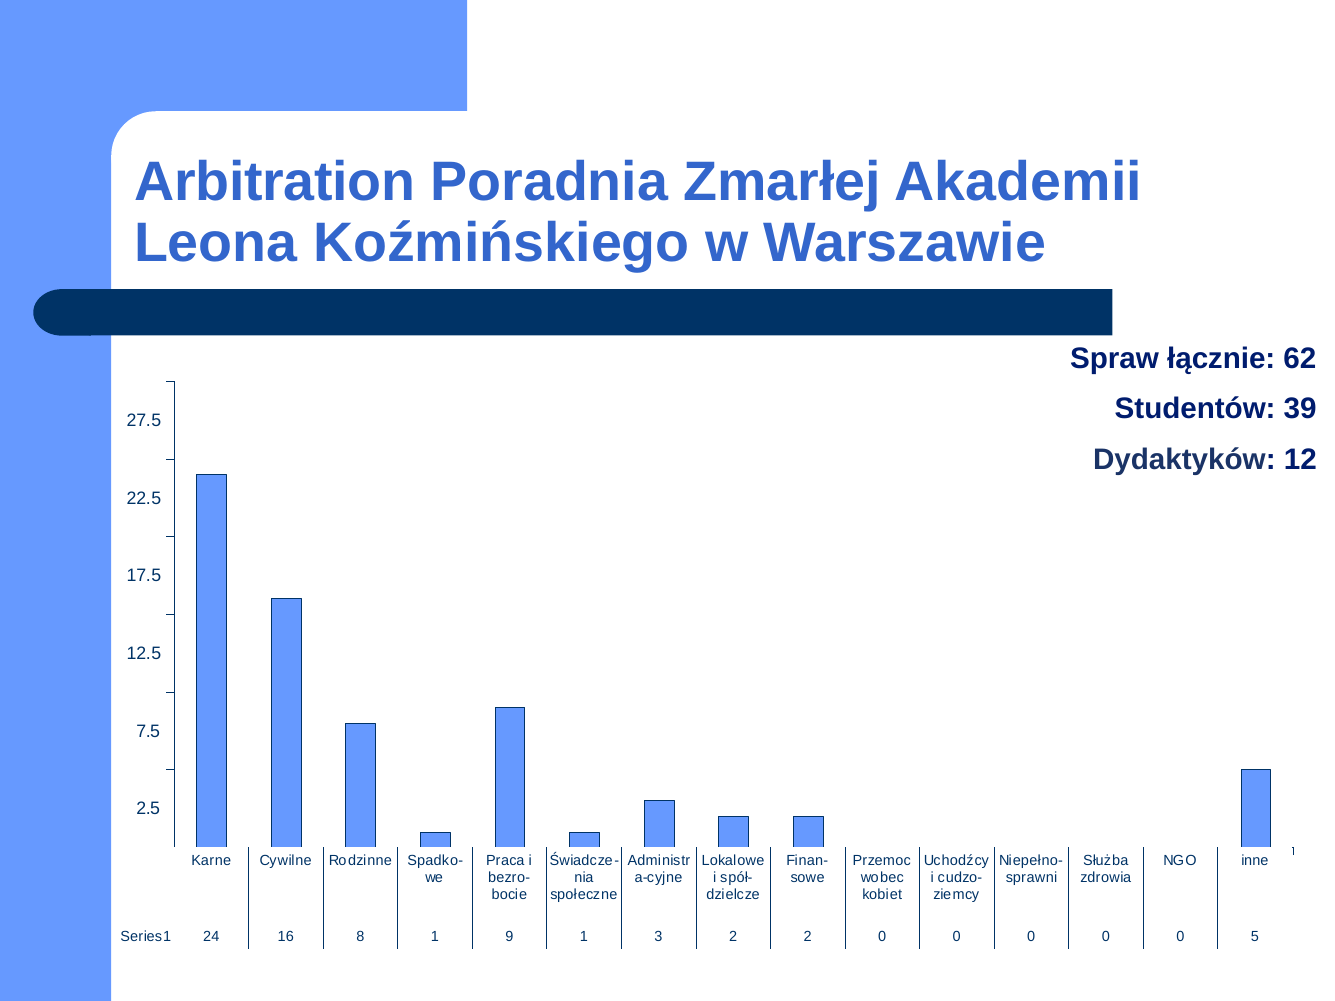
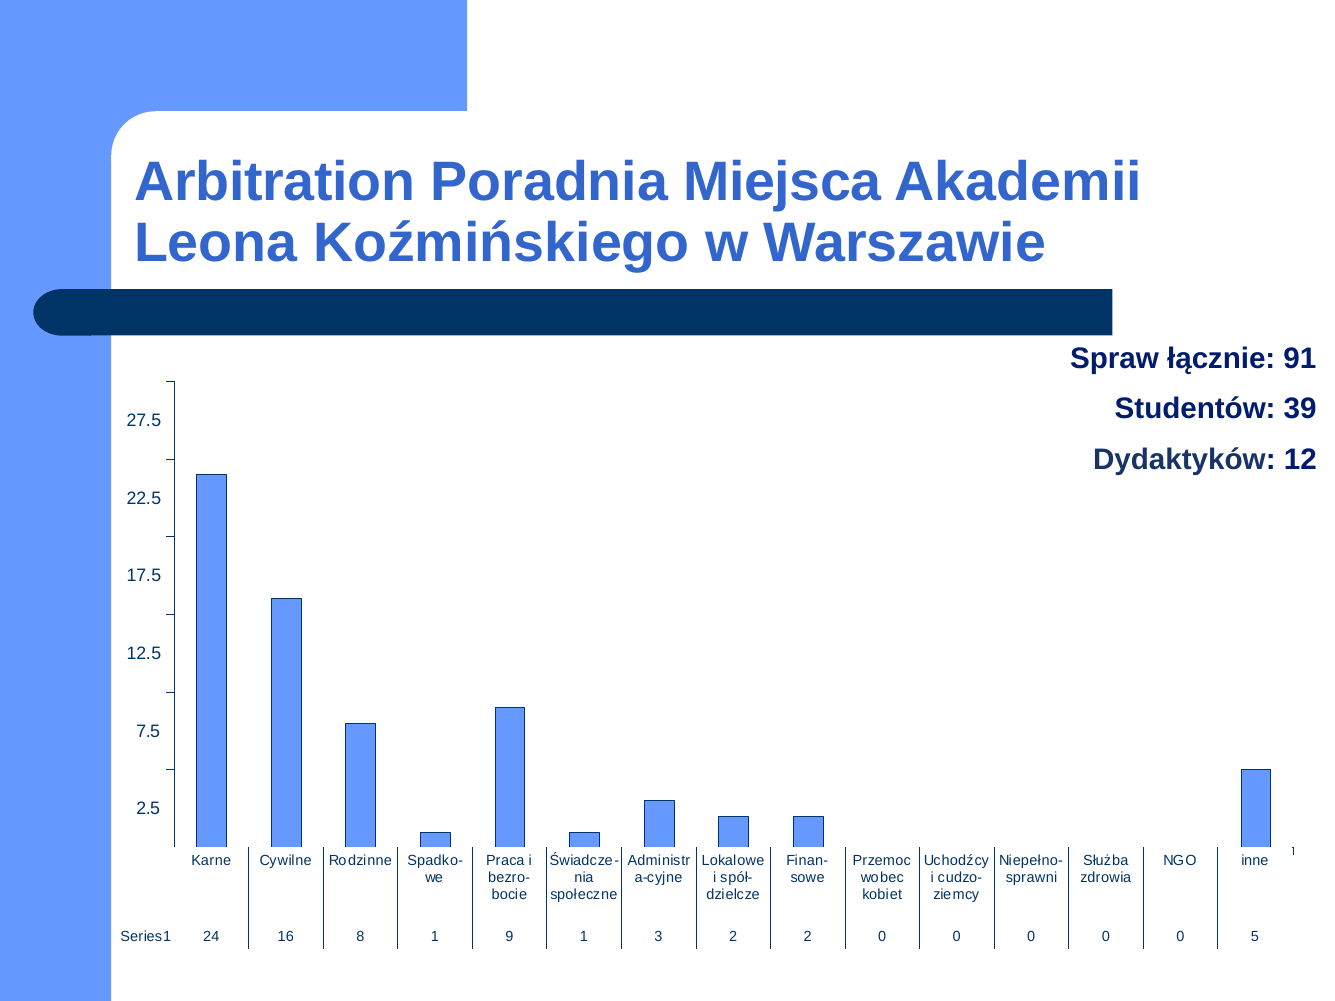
Zmarłej: Zmarłej -> Miejsca (783, 183)
62: 62 -> 91 (1300, 359)
